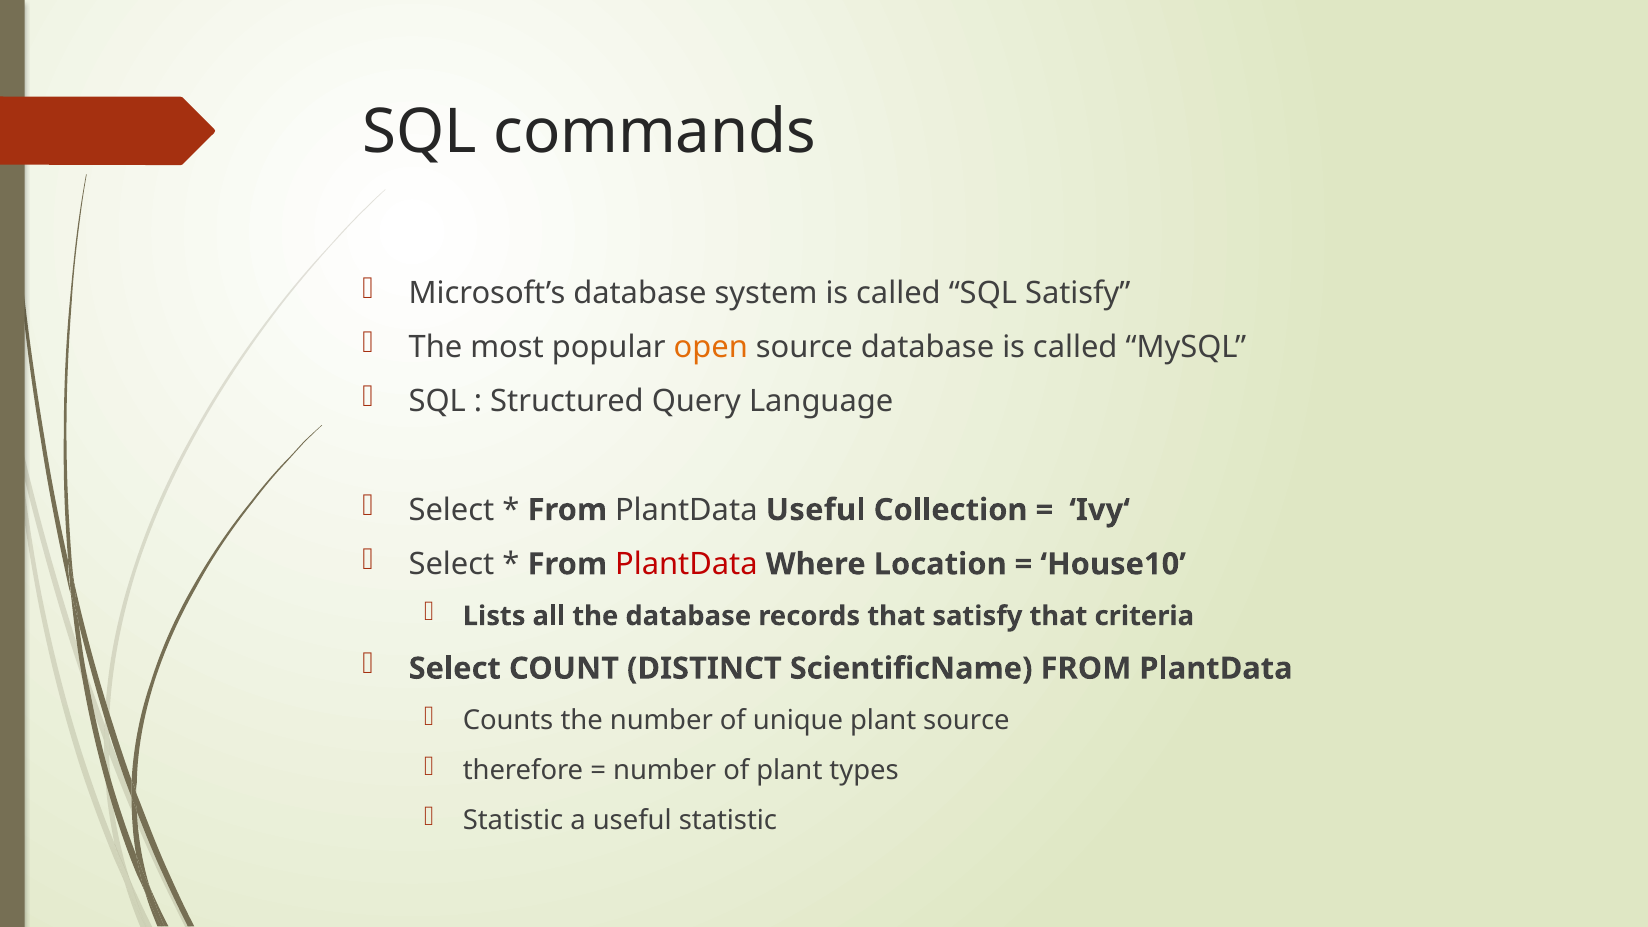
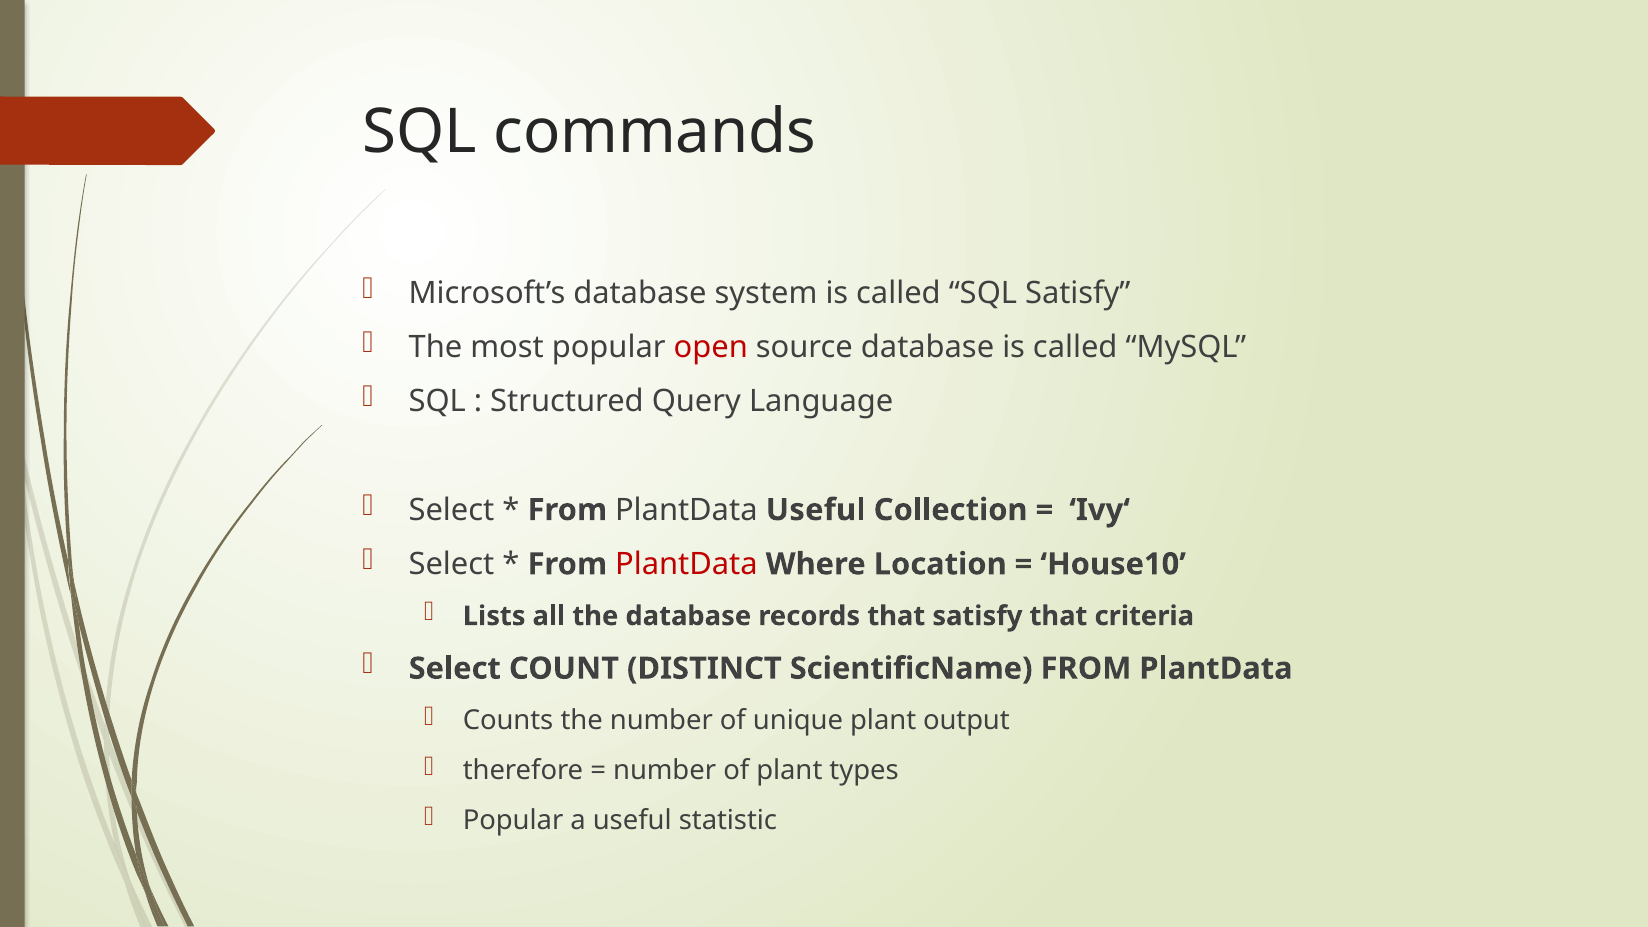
open colour: orange -> red (711, 347)
plant source: source -> output (966, 720)
Statistic: Statistic -> Popular (513, 821)
